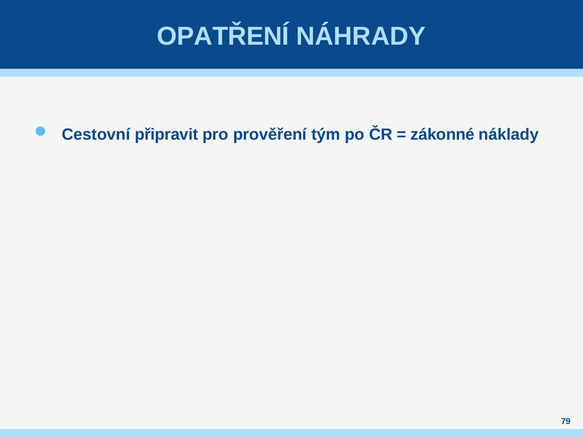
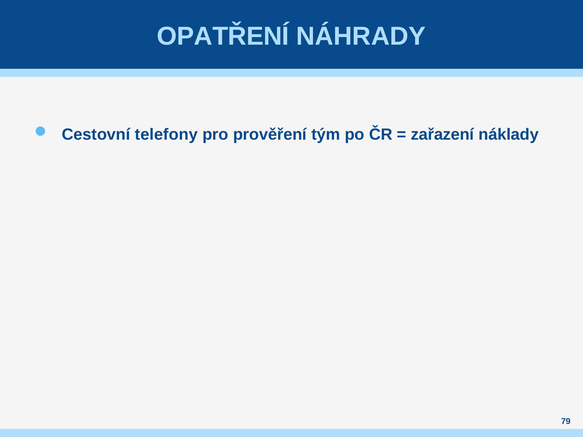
připravit: připravit -> telefony (166, 135)
zákonné: zákonné -> zařazení (443, 135)
